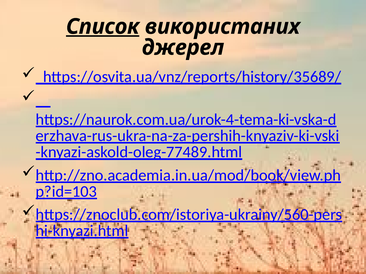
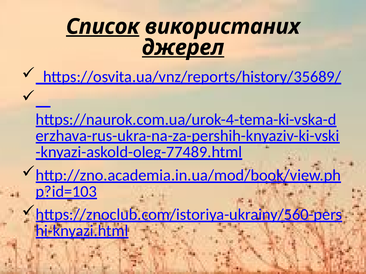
джерел underline: none -> present (183, 48)
